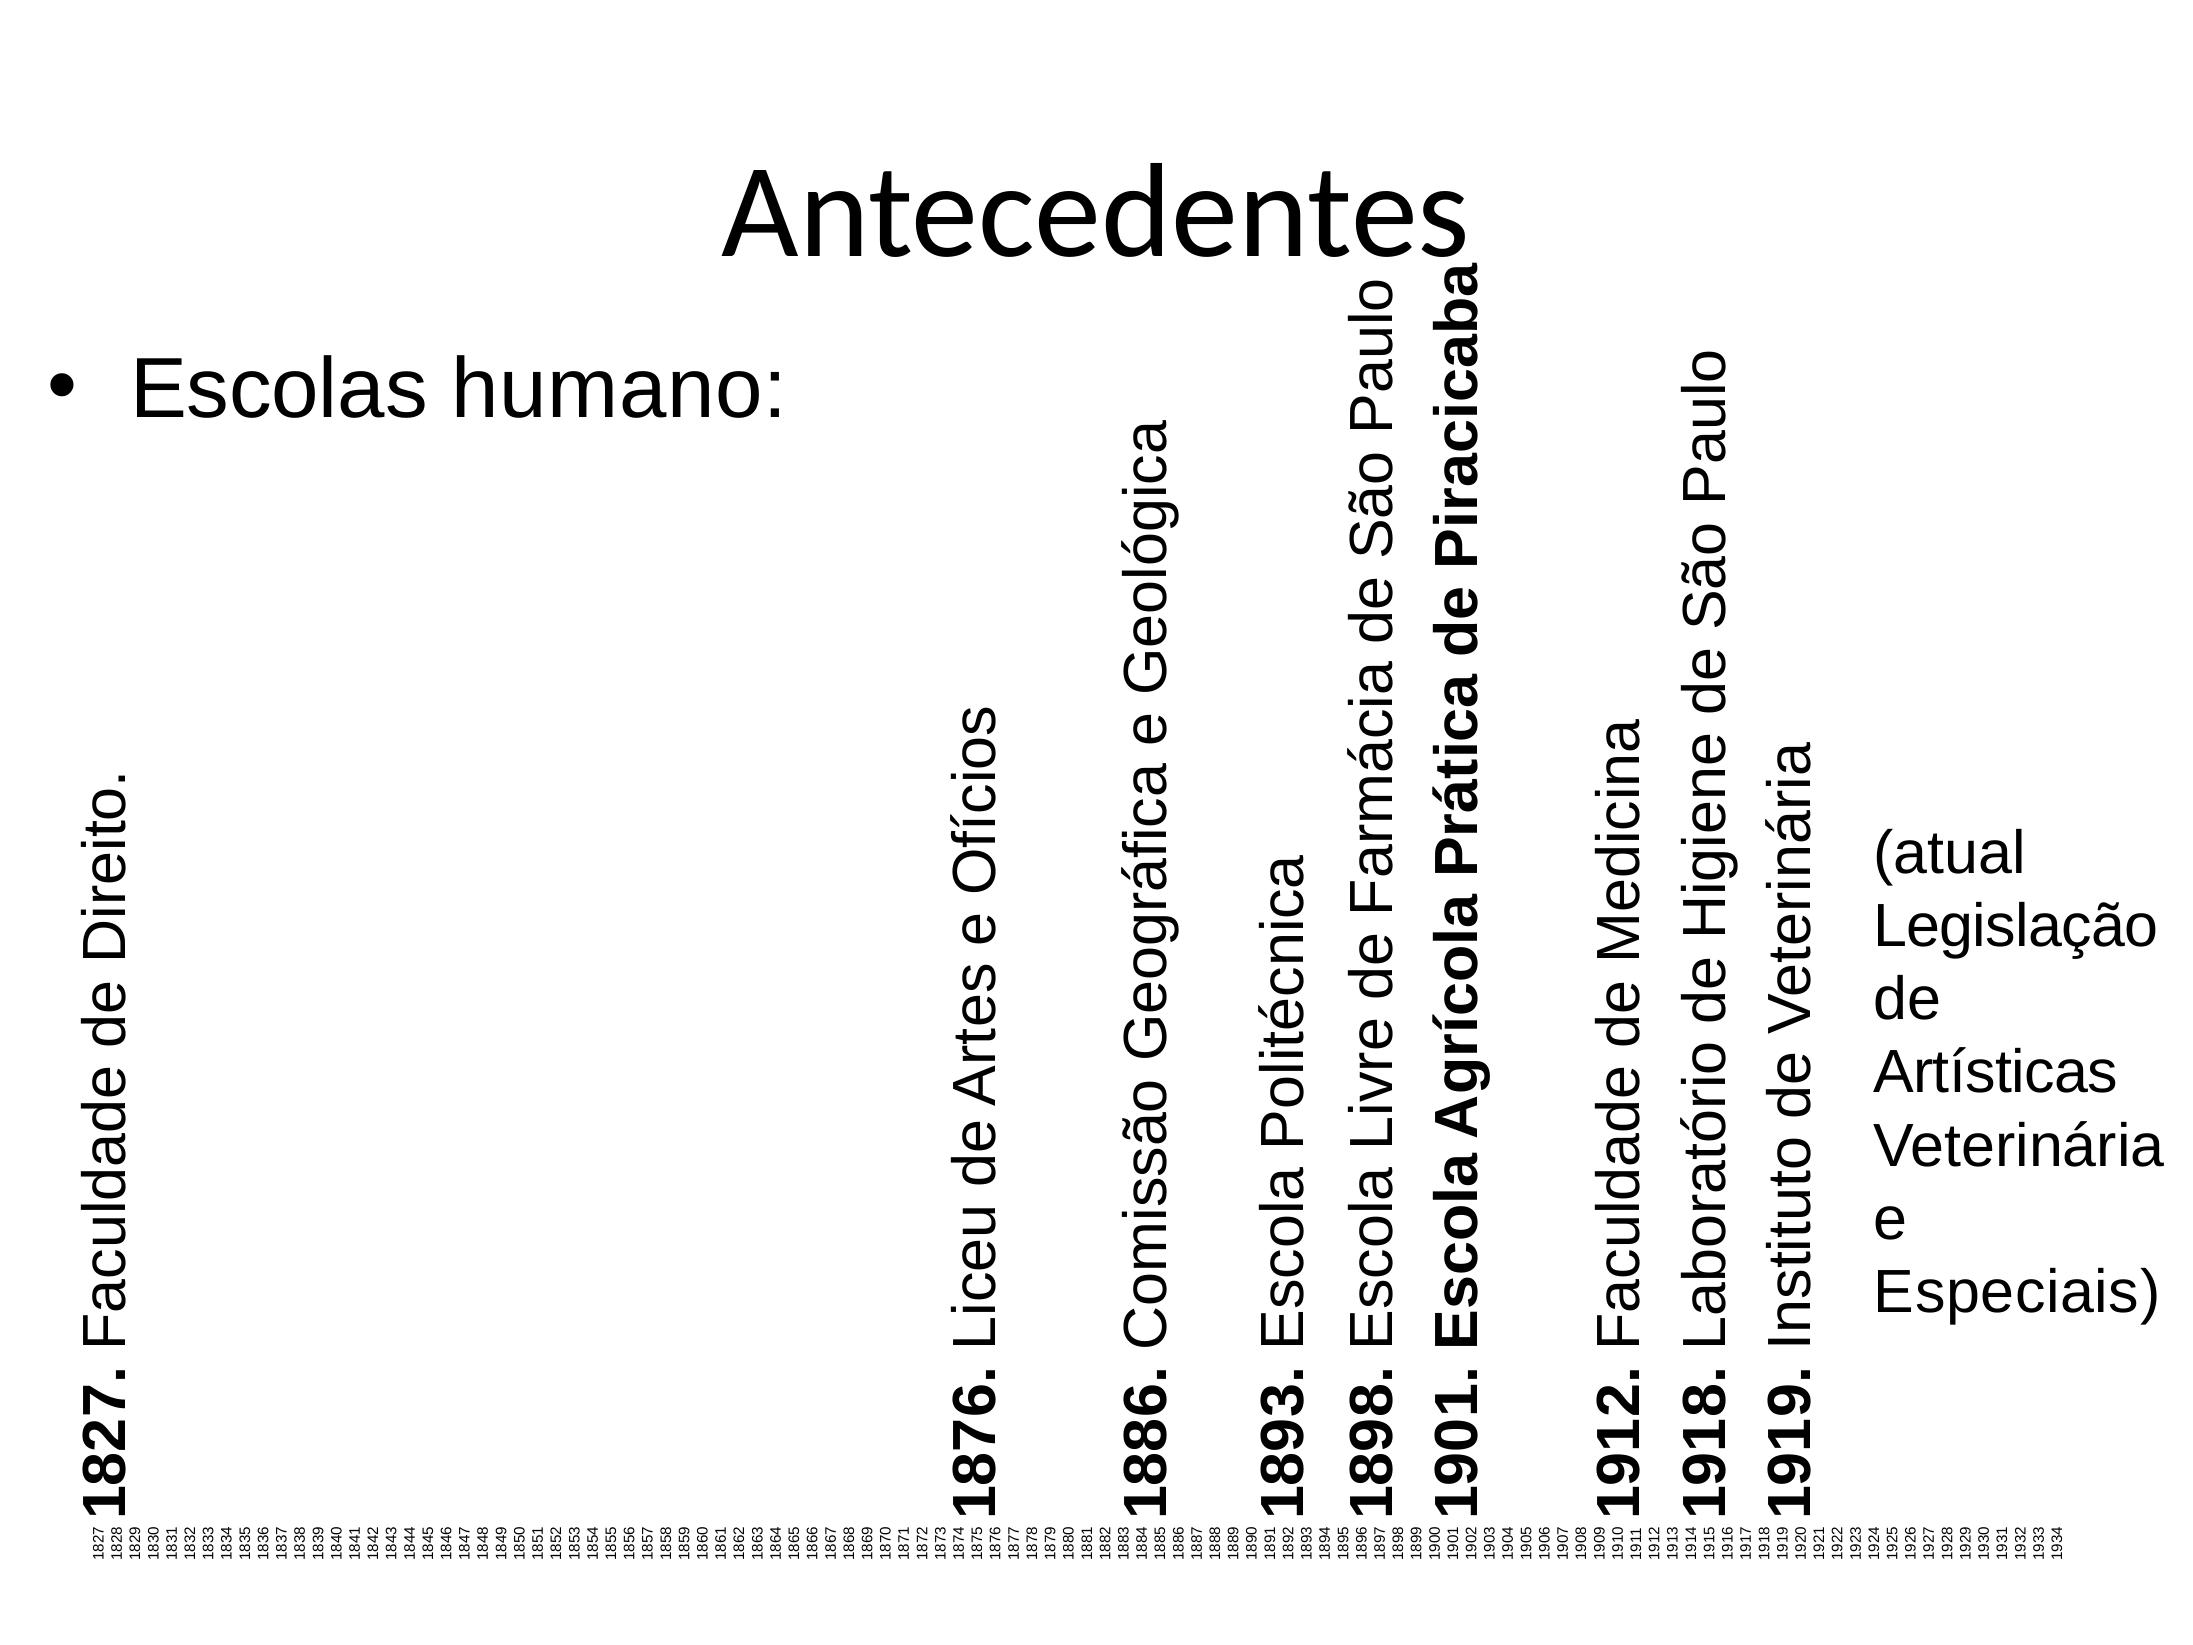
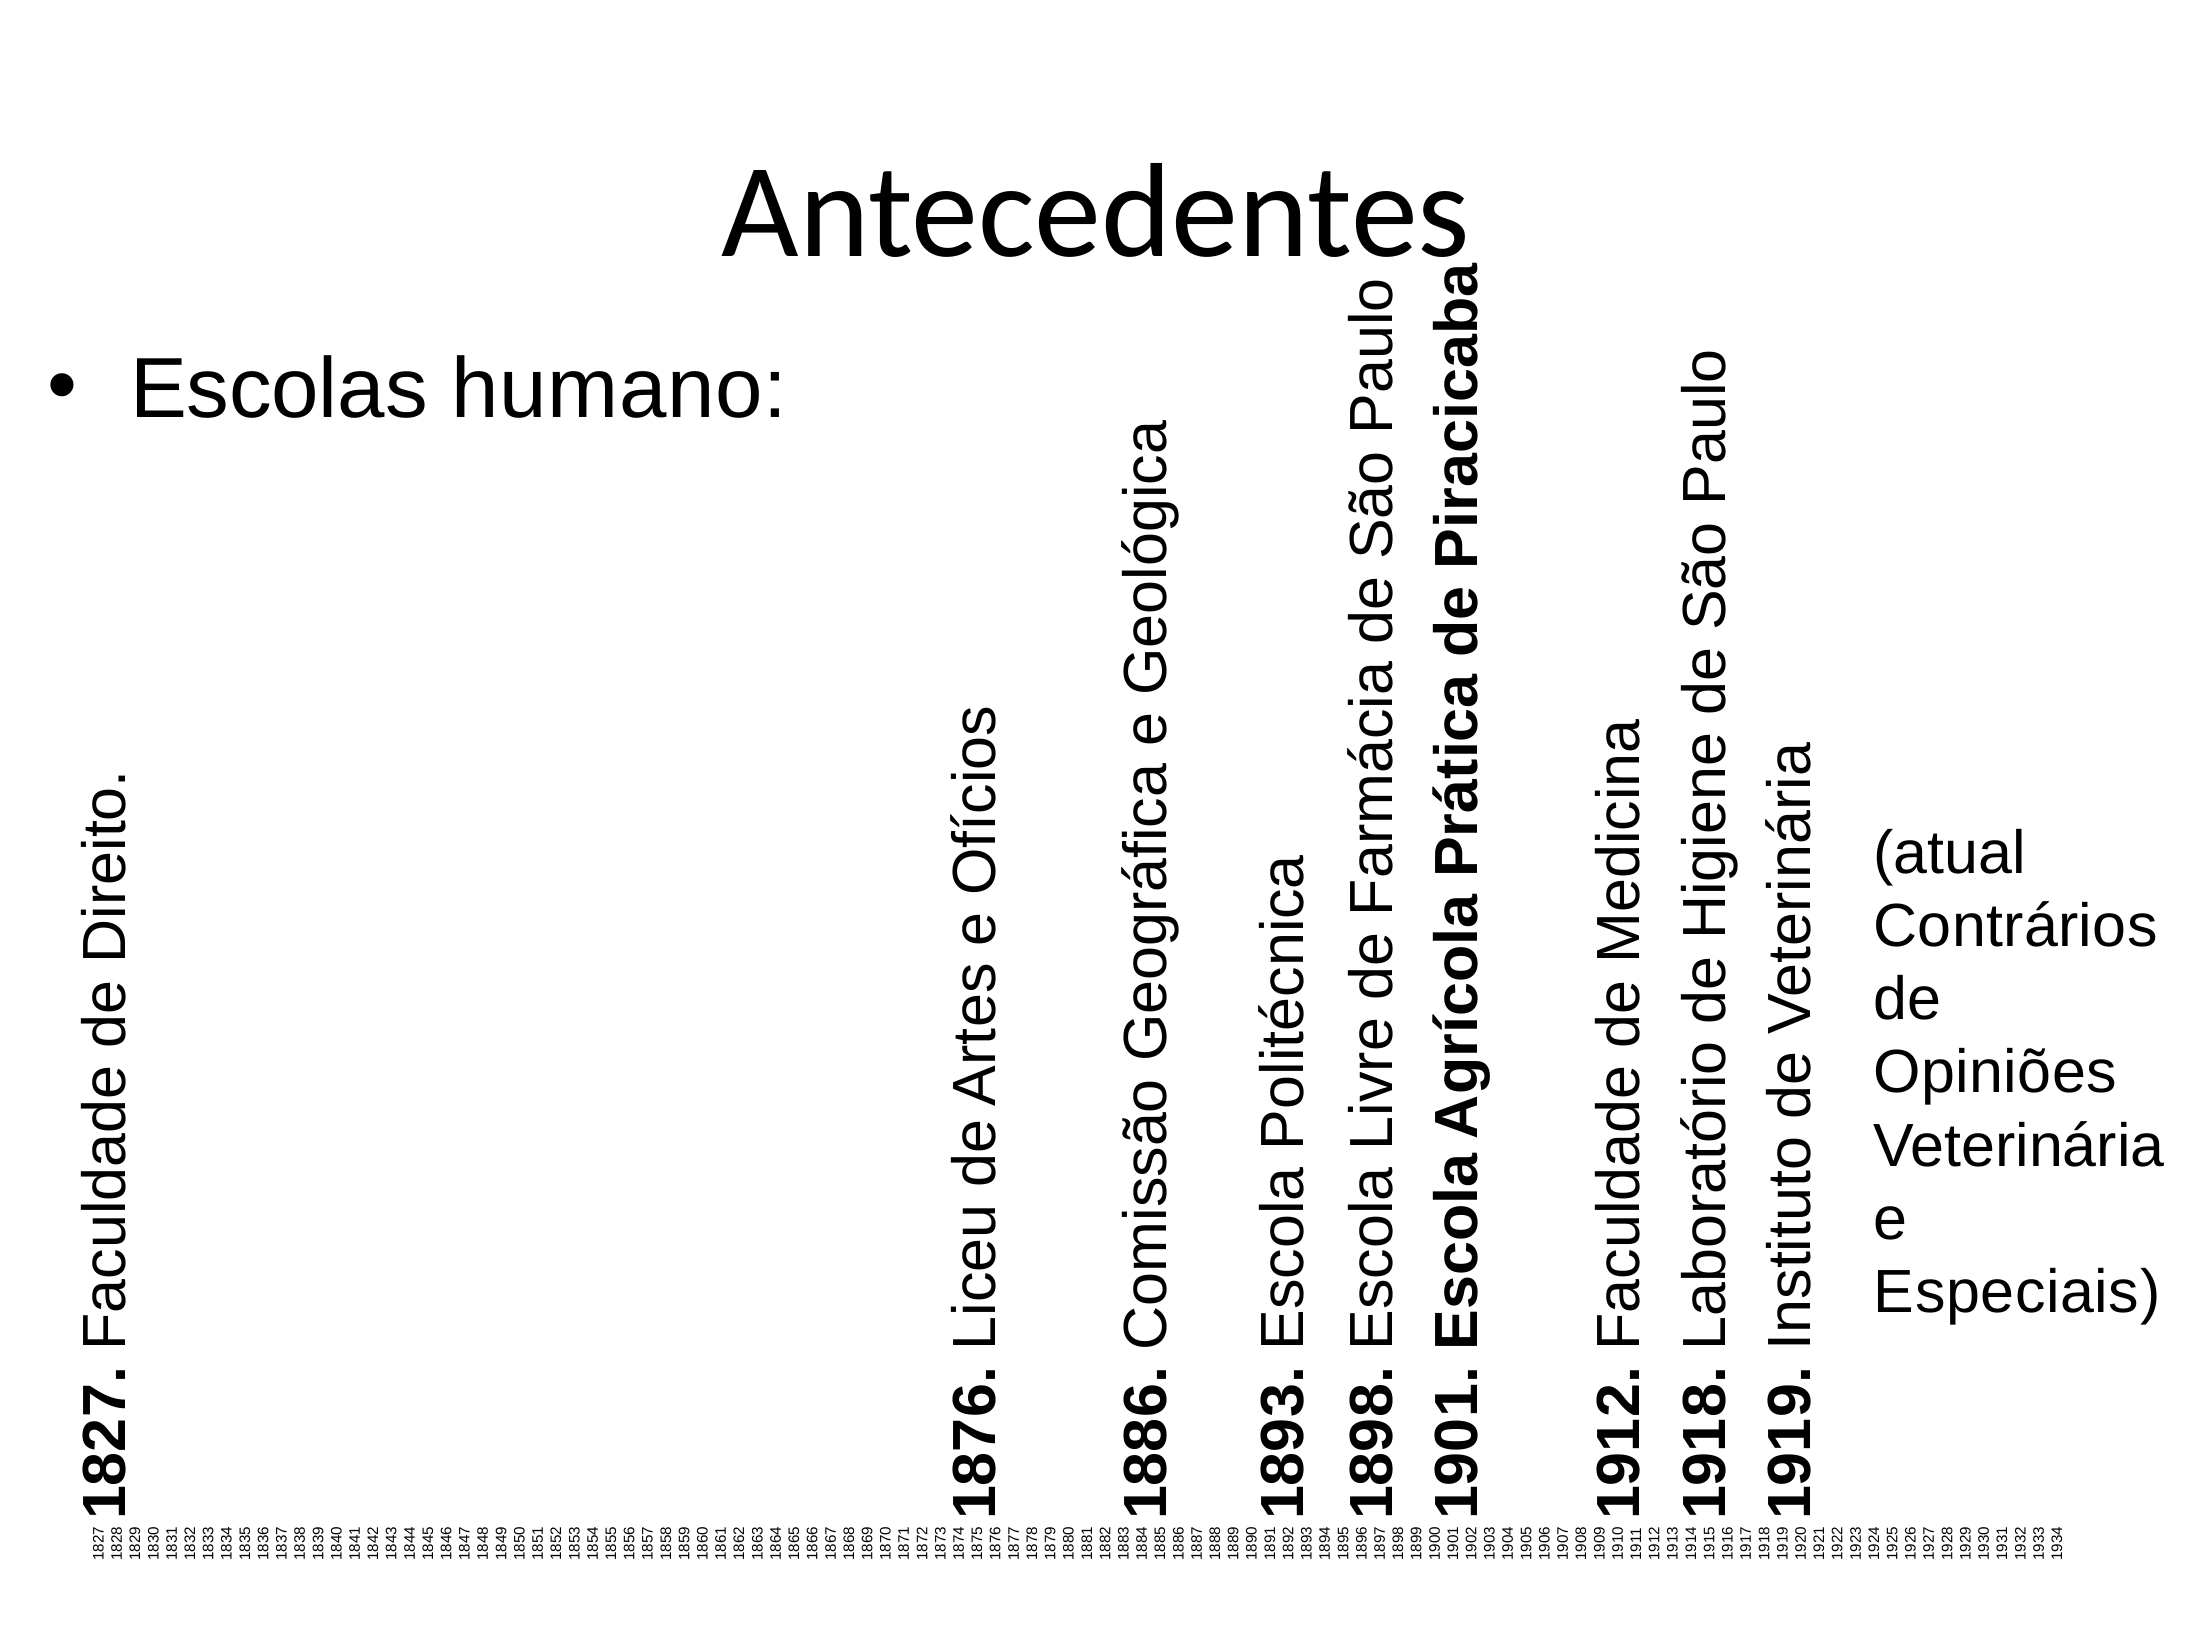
Legislação: Legislação -> Contrários (2015, 926)
Artísticas: Artísticas -> Opiniões (1995, 1073)
